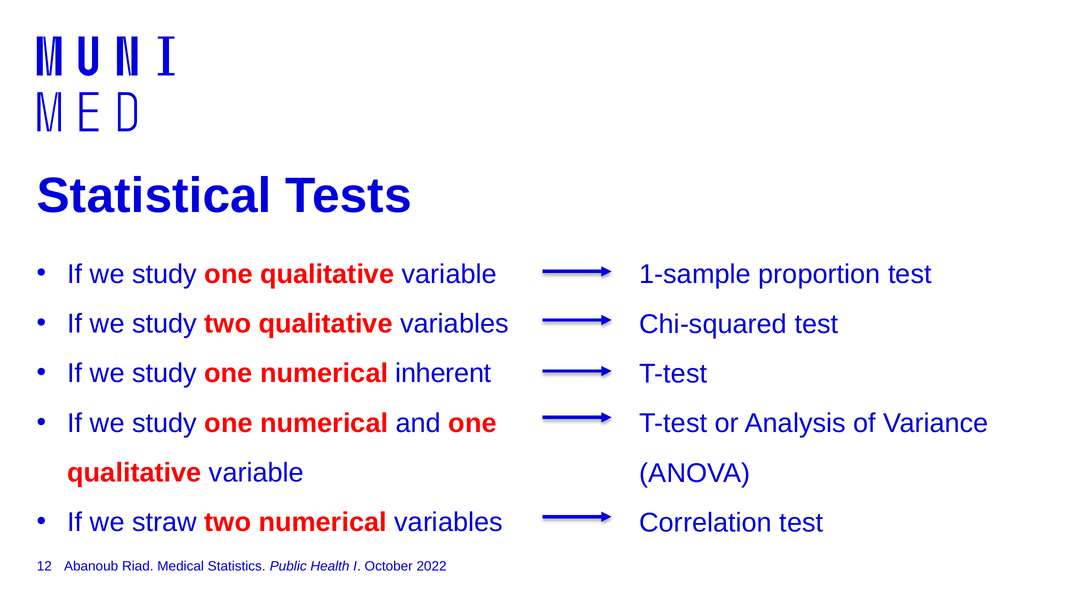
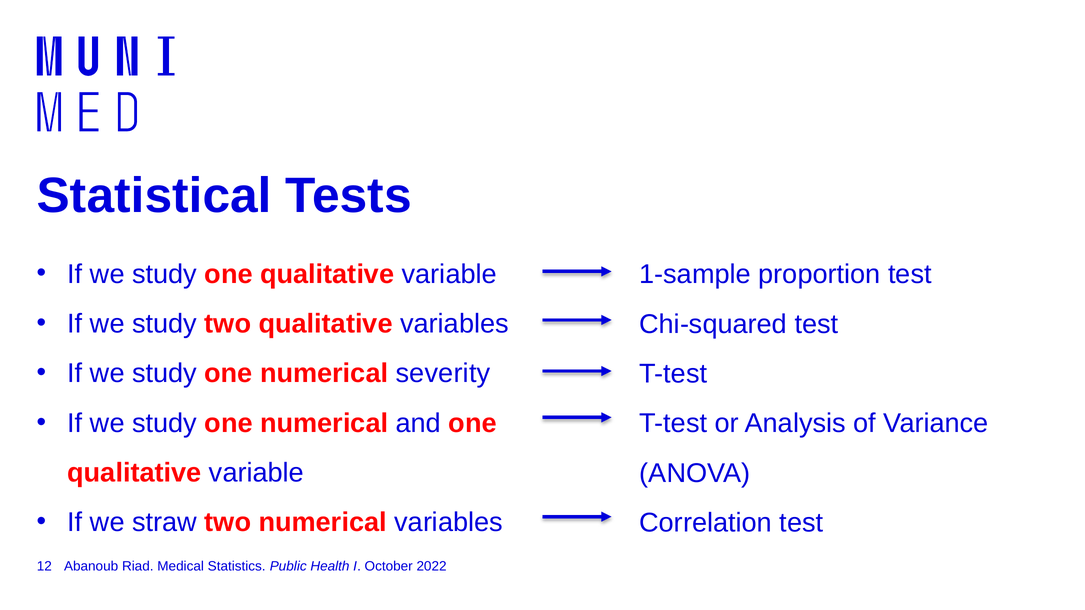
inherent: inherent -> severity (443, 374)
